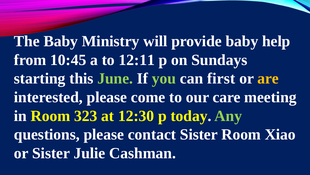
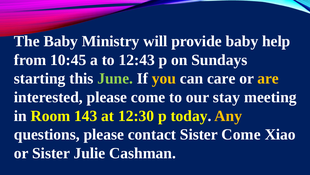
12:11: 12:11 -> 12:43 (137, 60)
you colour: light green -> yellow (164, 78)
first: first -> care (221, 78)
care: care -> stay (226, 97)
323: 323 -> 143 (86, 115)
Any colour: light green -> yellow (228, 115)
Sister Room: Room -> Come (241, 134)
